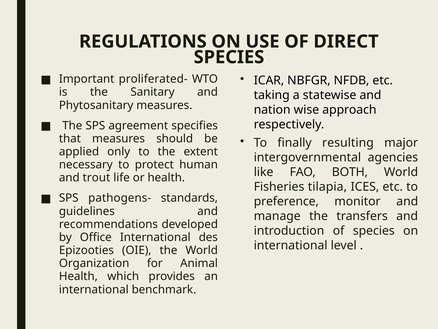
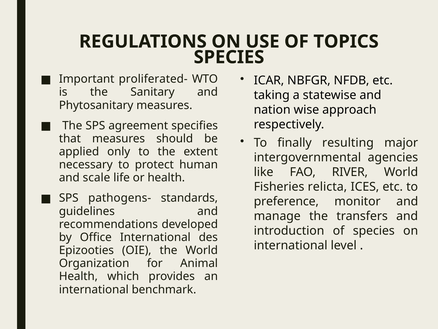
DIRECT: DIRECT -> TOPICS (346, 41)
BOTH: BOTH -> RIVER (350, 172)
trout: trout -> scale (96, 178)
tilapia: tilapia -> relicta (327, 187)
